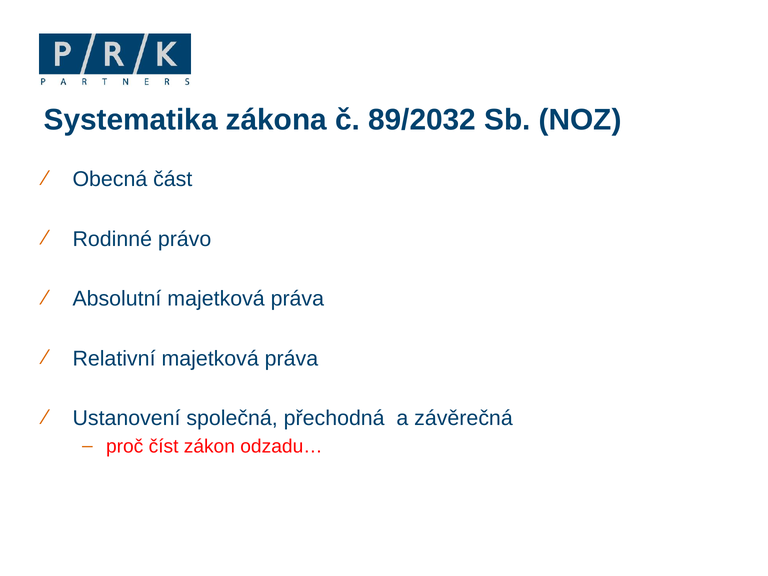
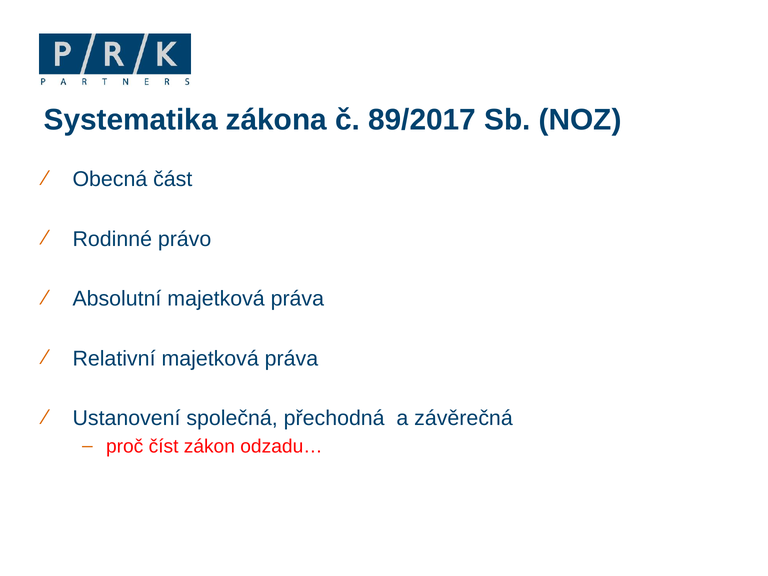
89/2032: 89/2032 -> 89/2017 (422, 120)
